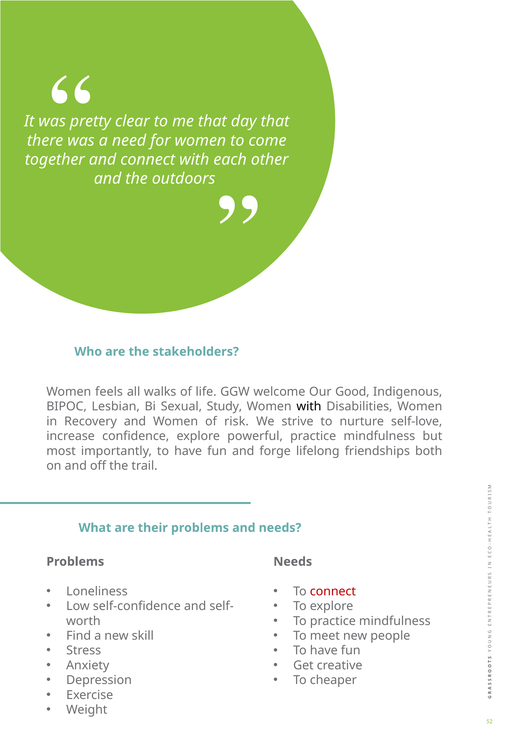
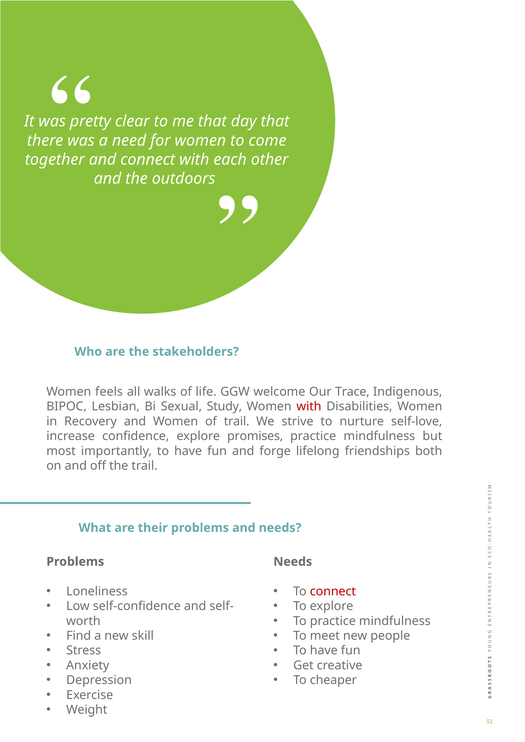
Good: Good -> Trace (352, 392)
with colour: black -> red (309, 407)
of risk: risk -> trail (237, 422)
powerful: powerful -> promises (255, 436)
